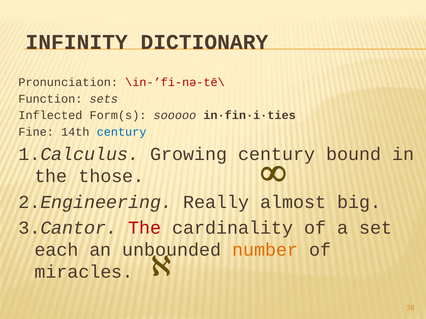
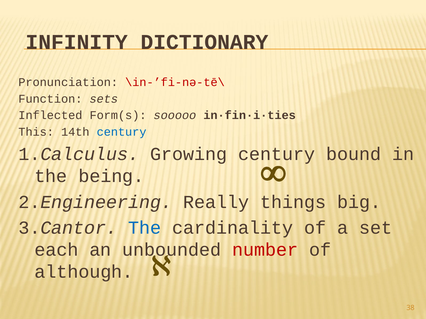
Fine: Fine -> This (36, 132)
those: those -> being (111, 177)
almost: almost -> things (293, 202)
The colour: red -> blue (145, 228)
number colour: orange -> red (265, 250)
miracles: miracles -> although (84, 272)
